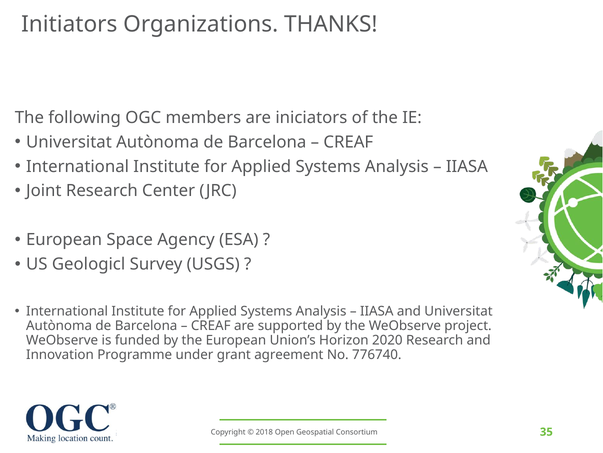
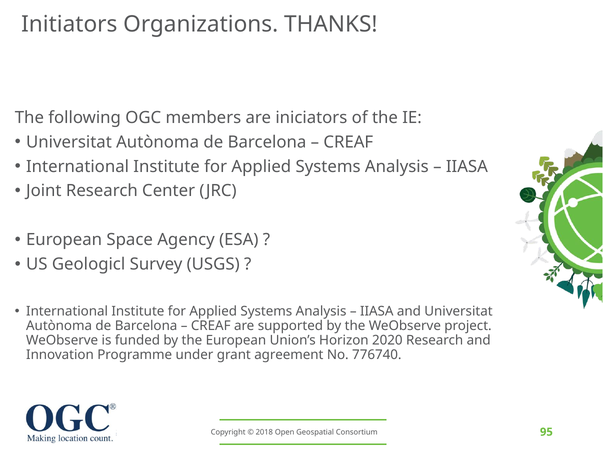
35: 35 -> 95 (546, 431)
